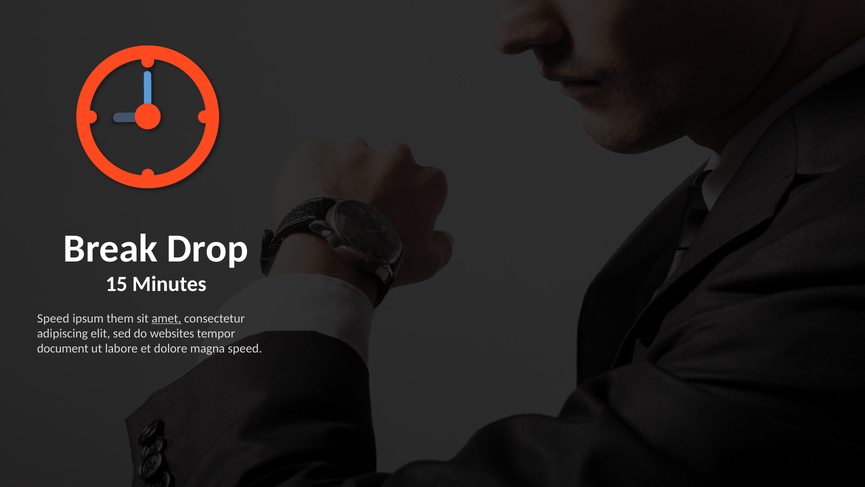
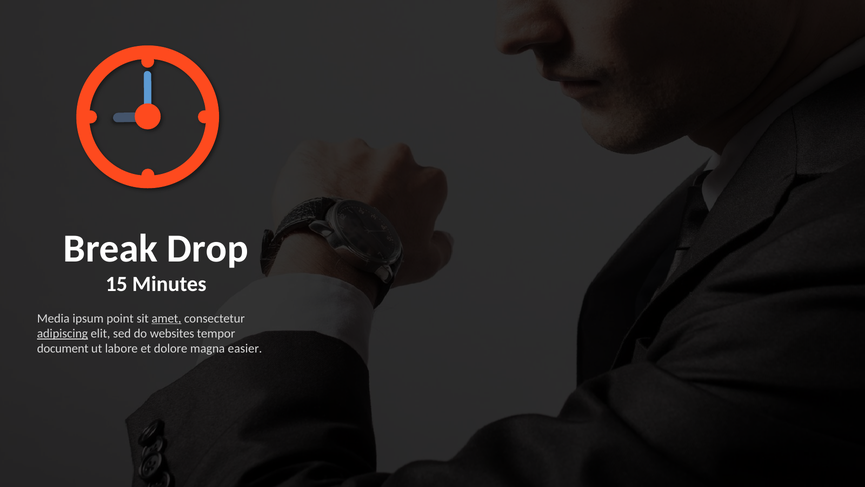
Speed: Speed -> Media (53, 318)
them: them -> point (120, 318)
adipiscing underline: none -> present (62, 333)
magna speed: speed -> easier (245, 348)
